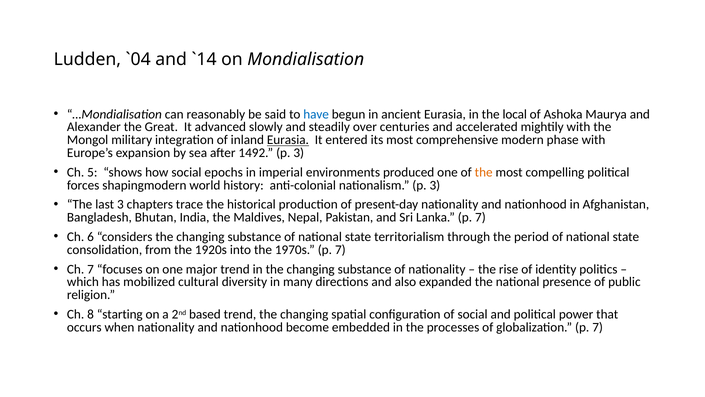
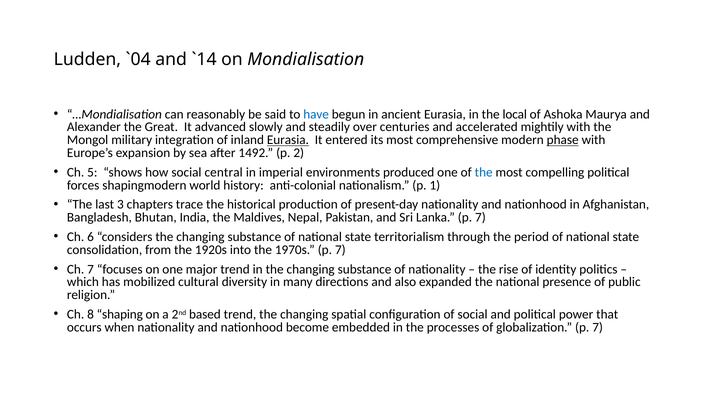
phase underline: none -> present (563, 140)
1492 p 3: 3 -> 2 (299, 153)
epochs: epochs -> central (224, 172)
the colour: orange -> blue (484, 172)
nationalism p 3: 3 -> 1 (435, 185)
starting: starting -> shaping (120, 314)
